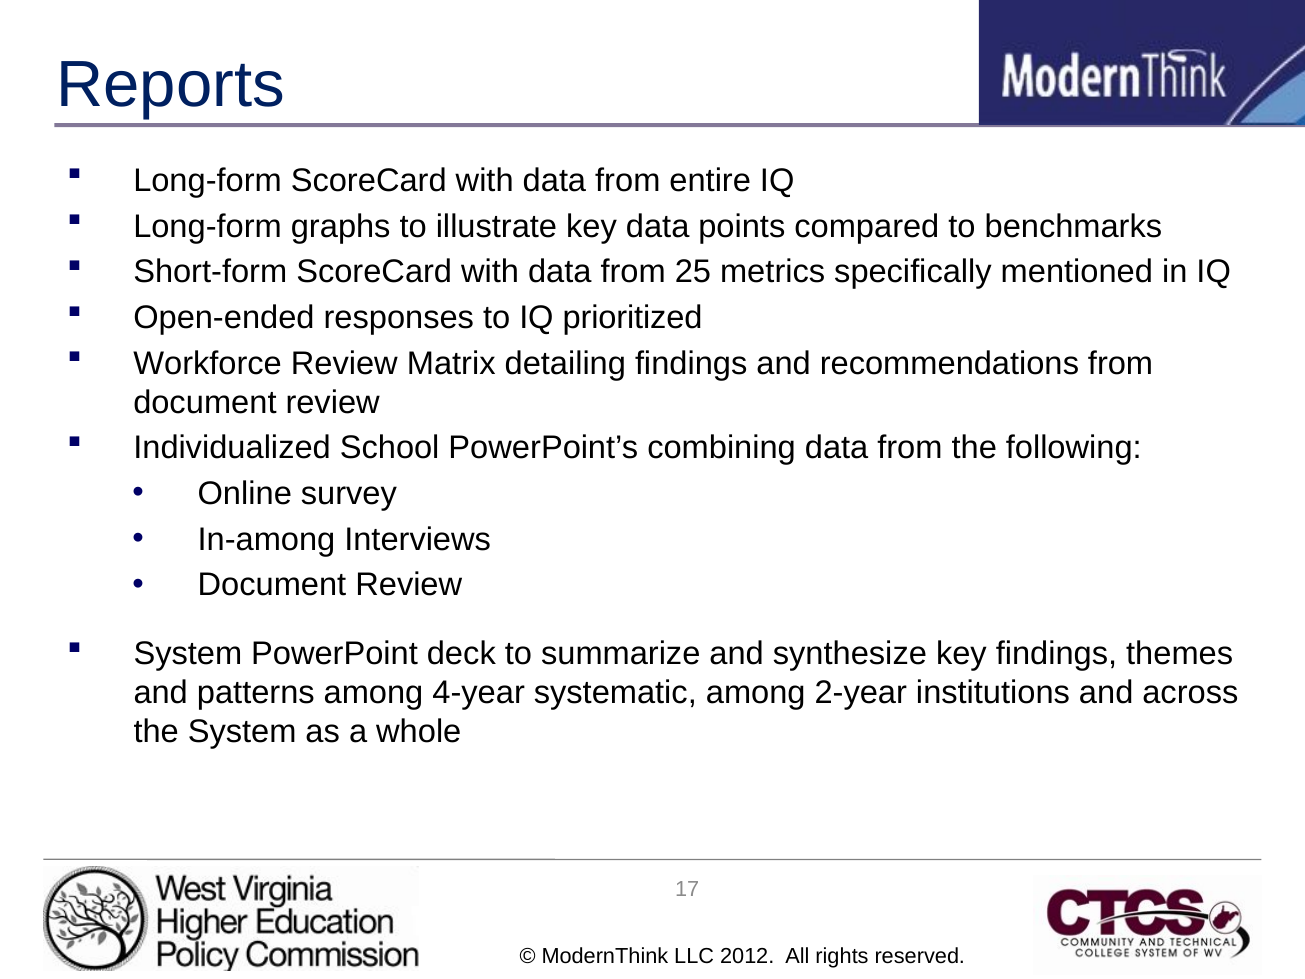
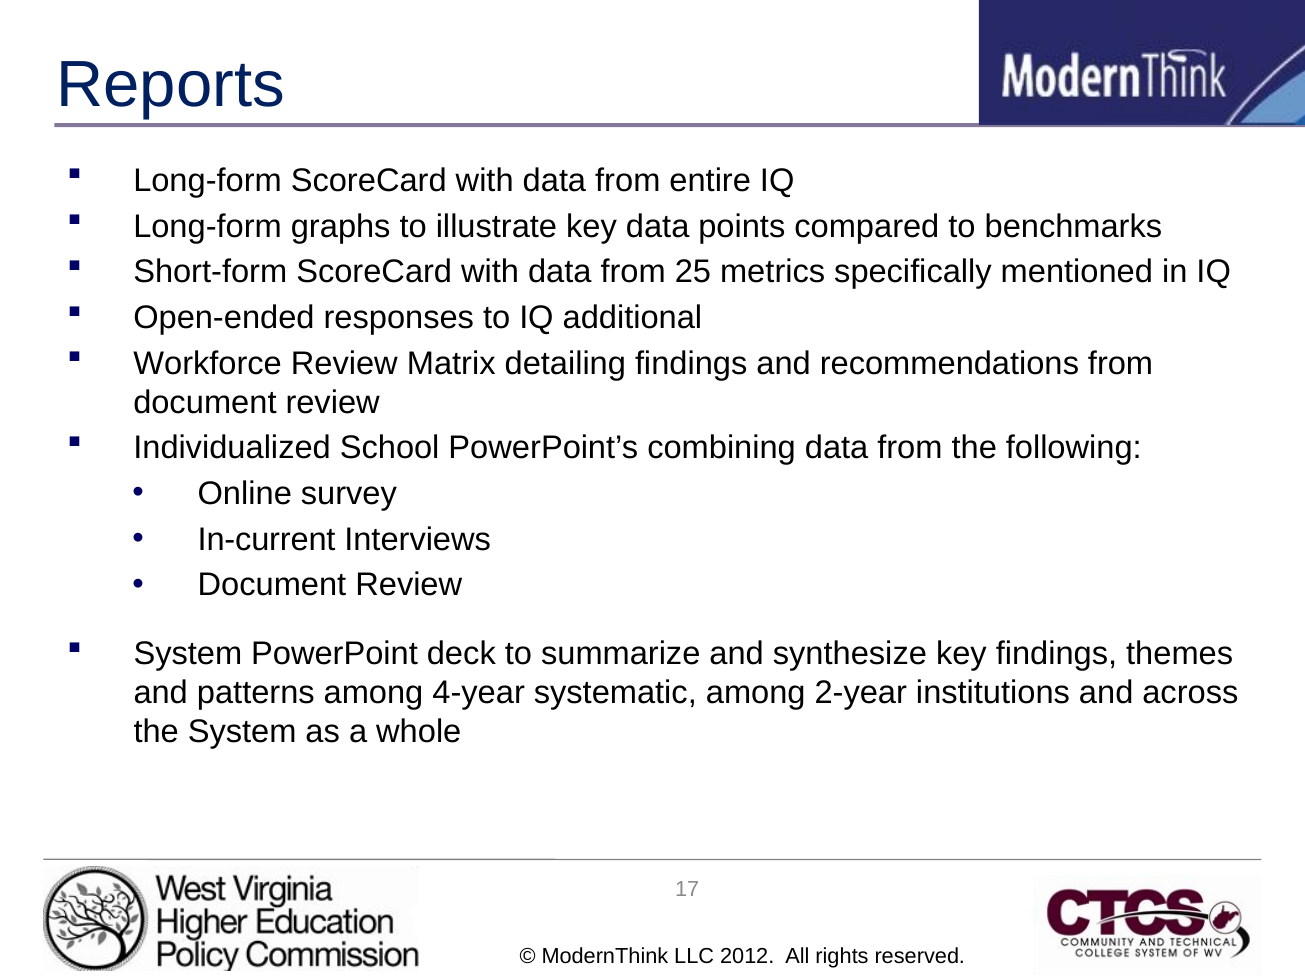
prioritized: prioritized -> additional (632, 318)
In-among: In-among -> In-current (267, 539)
